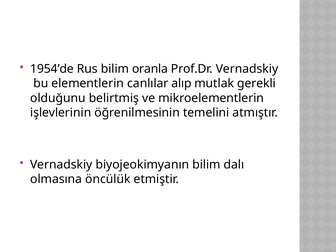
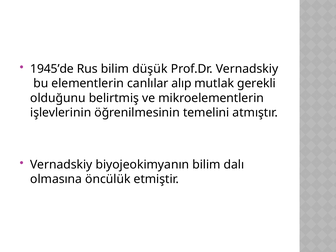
1954’de: 1954’de -> 1945’de (52, 69)
oranla: oranla -> düşük (150, 69)
